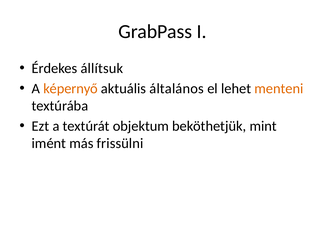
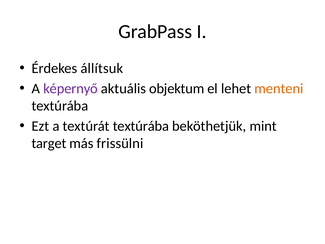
képernyő colour: orange -> purple (71, 88)
általános: általános -> objektum (177, 88)
textúrát objektum: objektum -> textúrába (141, 126)
imént: imént -> target (49, 143)
